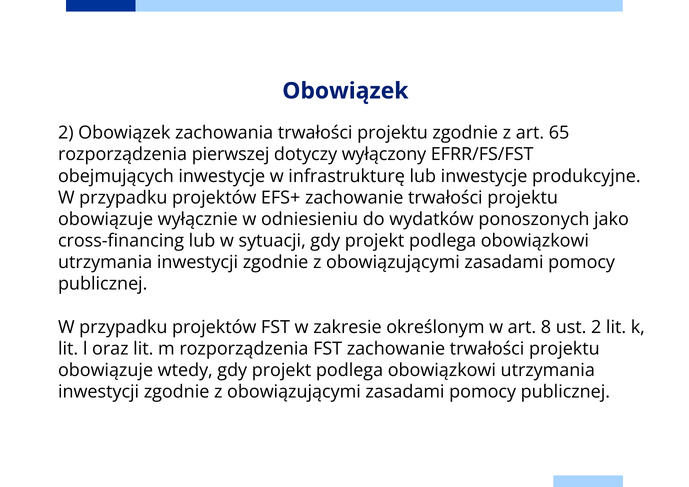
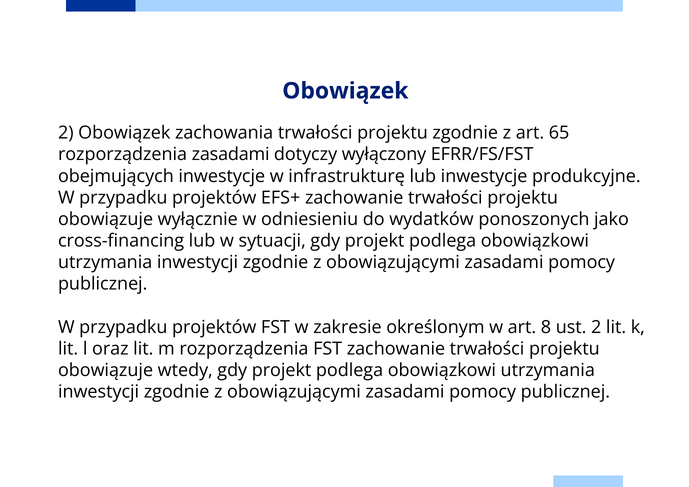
rozporządzenia pierwszej: pierwszej -> zasadami (231, 155)
